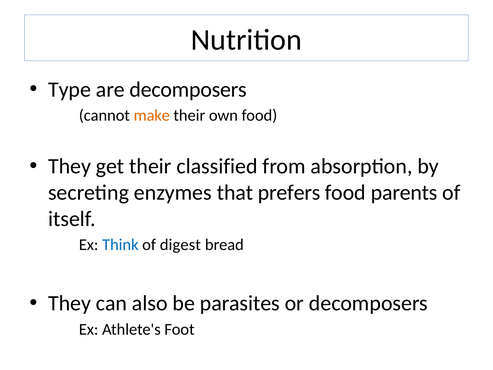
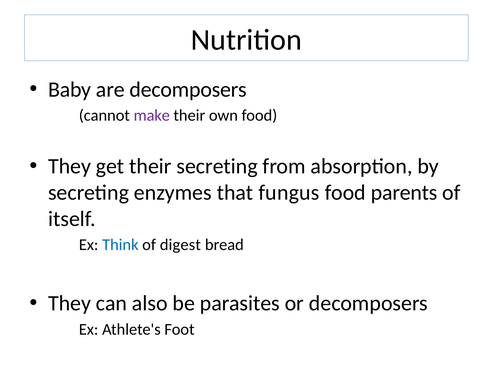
Type: Type -> Baby (70, 89)
make colour: orange -> purple (152, 115)
their classified: classified -> secreting (217, 166)
prefers: prefers -> fungus (289, 192)
